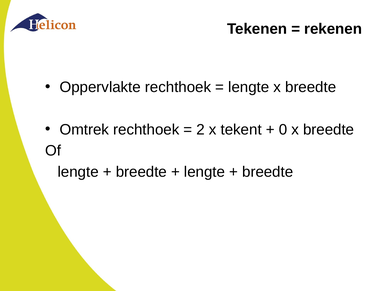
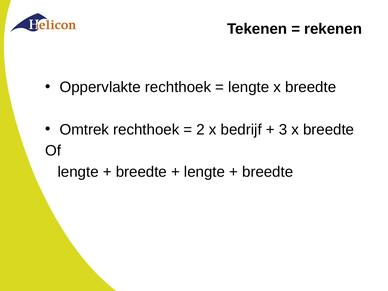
tekent: tekent -> bedrijf (241, 130)
0: 0 -> 3 (283, 130)
